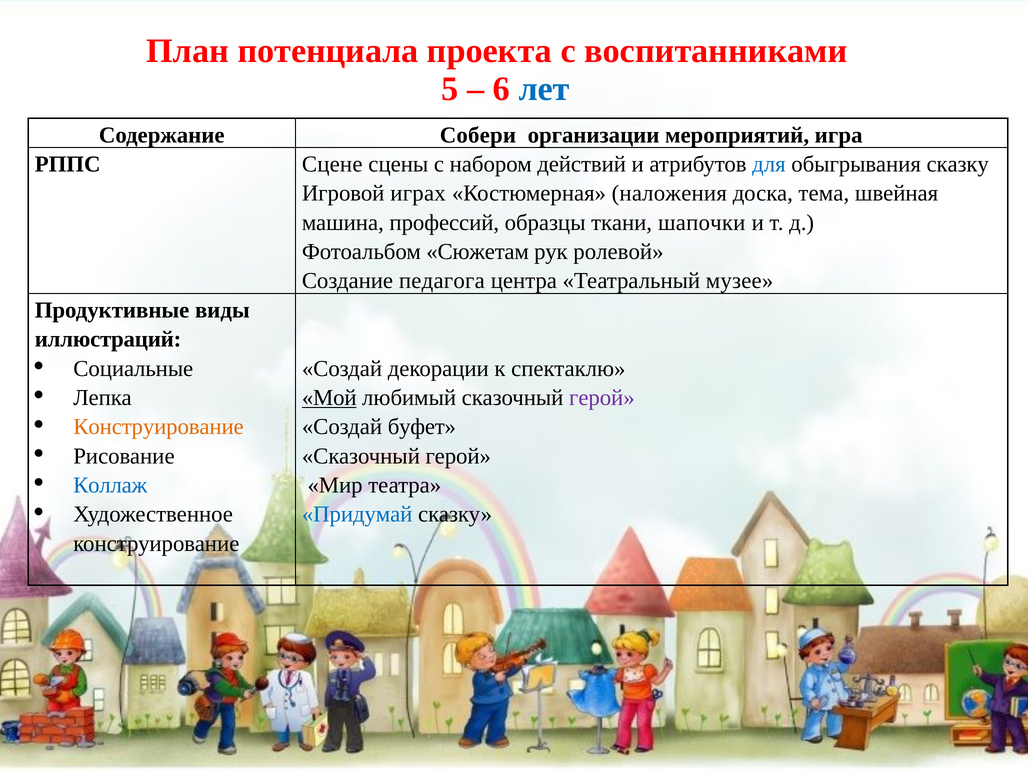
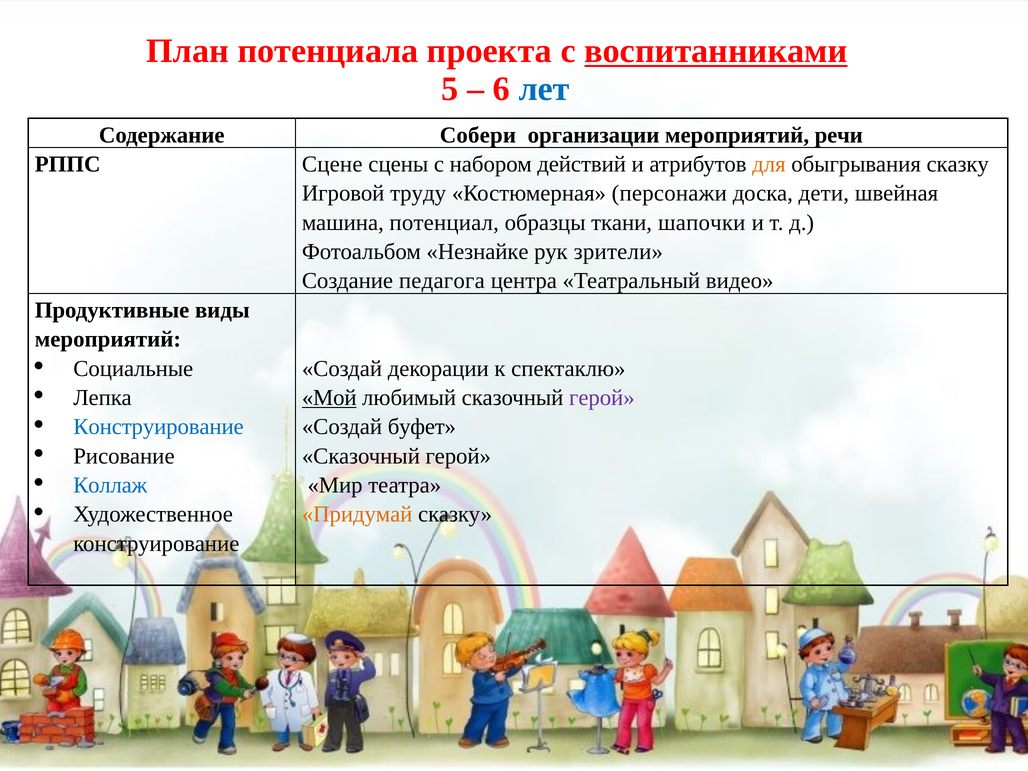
воспитанниками underline: none -> present (716, 51)
игра: игра -> речи (839, 135)
для colour: blue -> orange (769, 164)
играх: играх -> труду (418, 193)
наложения: наложения -> персонажи (669, 193)
тема: тема -> дети (824, 193)
профессий: профессий -> потенциал (444, 223)
Сюжетам: Сюжетам -> Незнайке (478, 252)
ролевой: ролевой -> зрители (618, 252)
музее: музее -> видео (740, 281)
иллюстраций: иллюстраций -> мероприятий (108, 339)
Конструирование colour: orange -> blue (159, 427)
Придумай colour: blue -> orange (357, 514)
